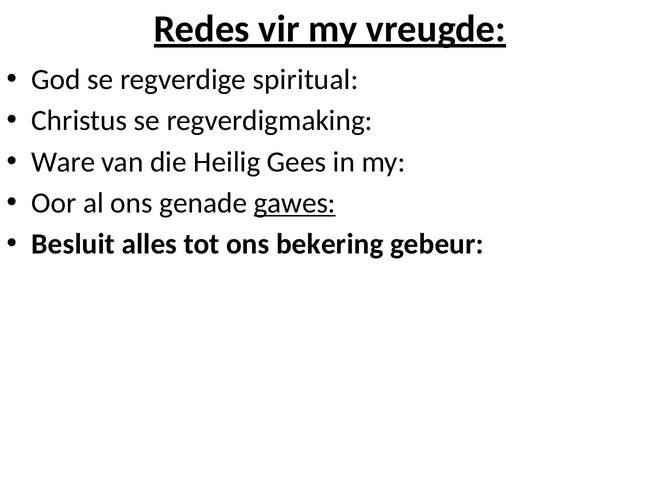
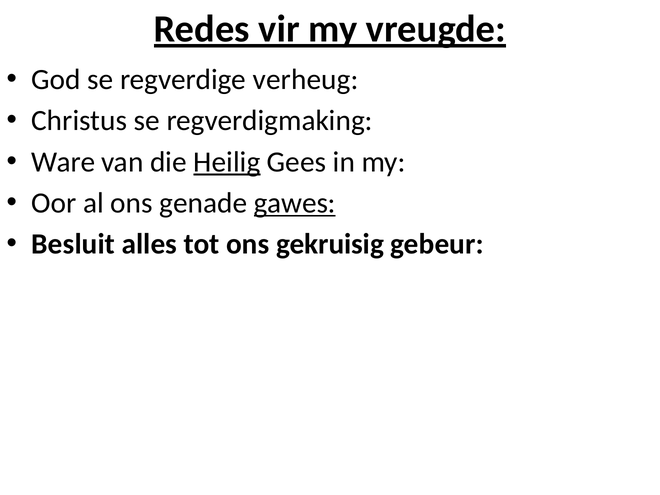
spiritual: spiritual -> verheug (306, 80)
Heilig underline: none -> present (227, 162)
bekering: bekering -> gekruisig (330, 244)
